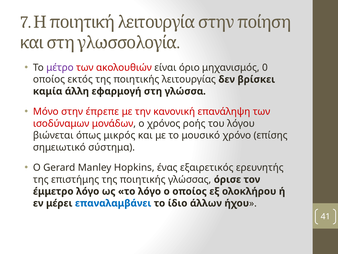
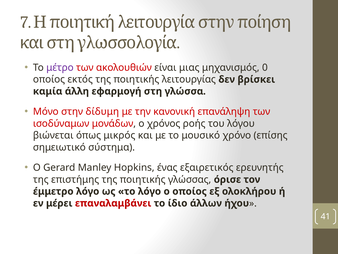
όριο: όριο -> μιας (189, 67)
έπρεπε: έπρεπε -> δίδυμη (102, 111)
επαναλαμβάνει colour: blue -> red (113, 203)
